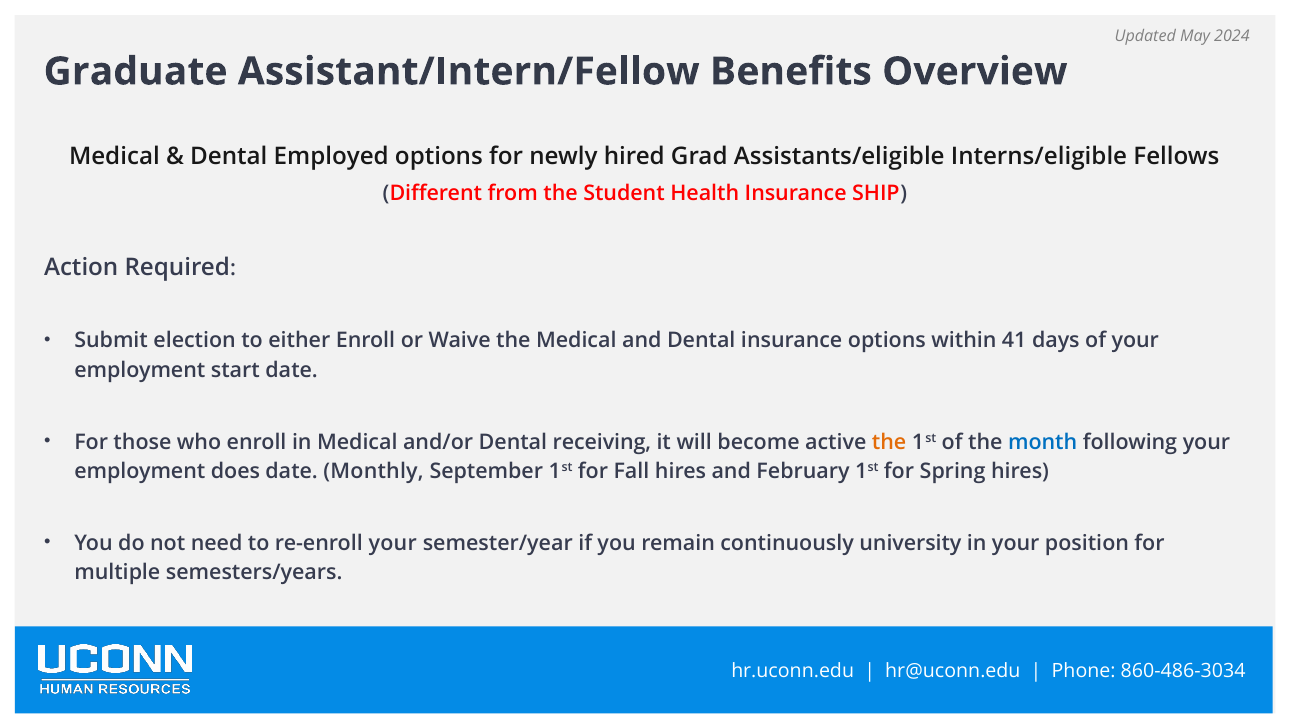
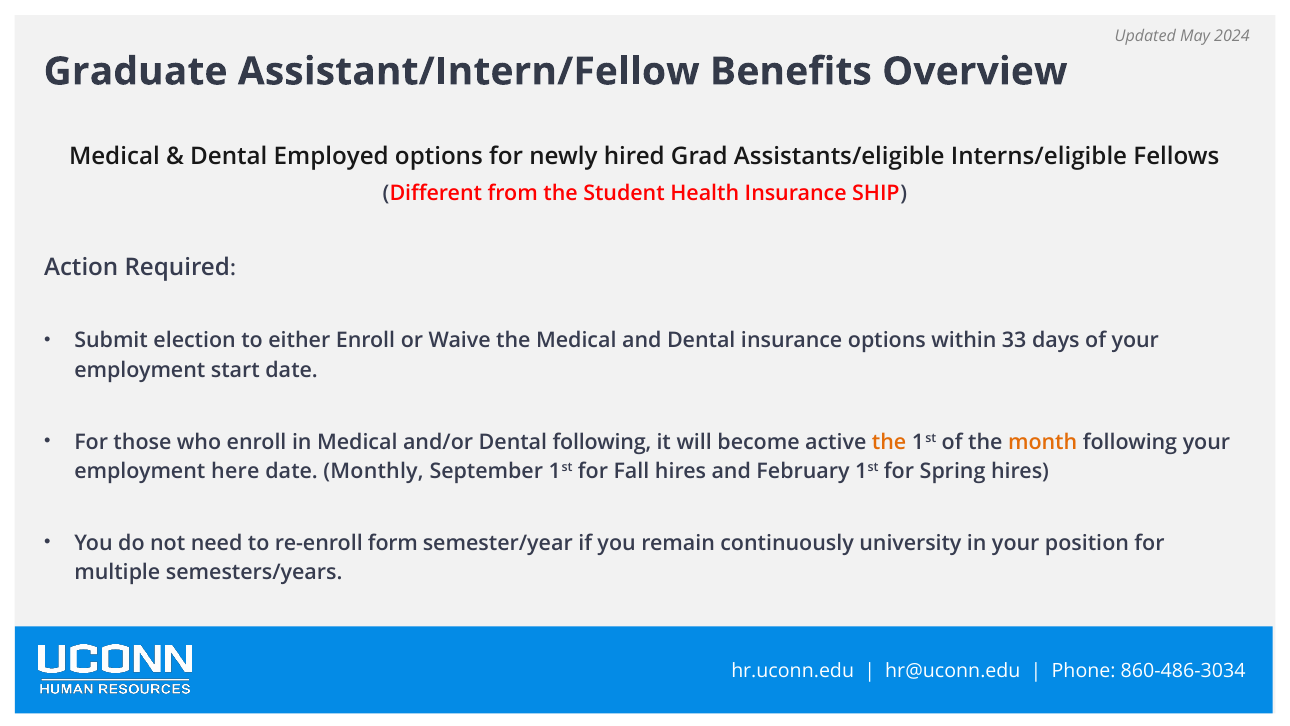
41: 41 -> 33 (1014, 341)
Dental receiving: receiving -> following (602, 442)
month colour: blue -> orange (1043, 442)
does: does -> here (235, 471)
re-enroll your: your -> form (393, 543)
